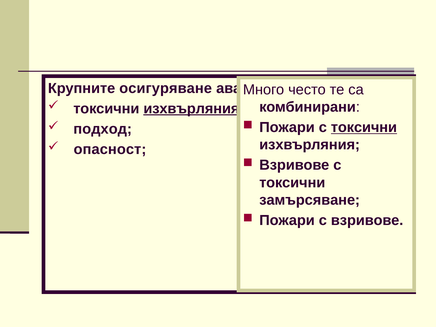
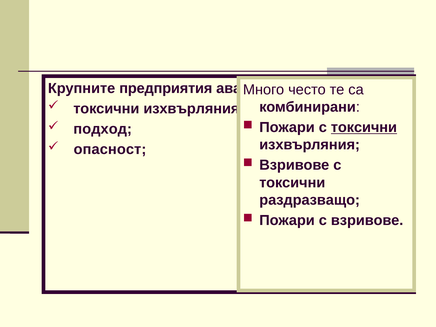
осигуряване: осигуряване -> предприятия (166, 88)
изхвърляния underline: present -> none (194, 109)
замърсяване: замърсяване -> раздразващо (310, 200)
